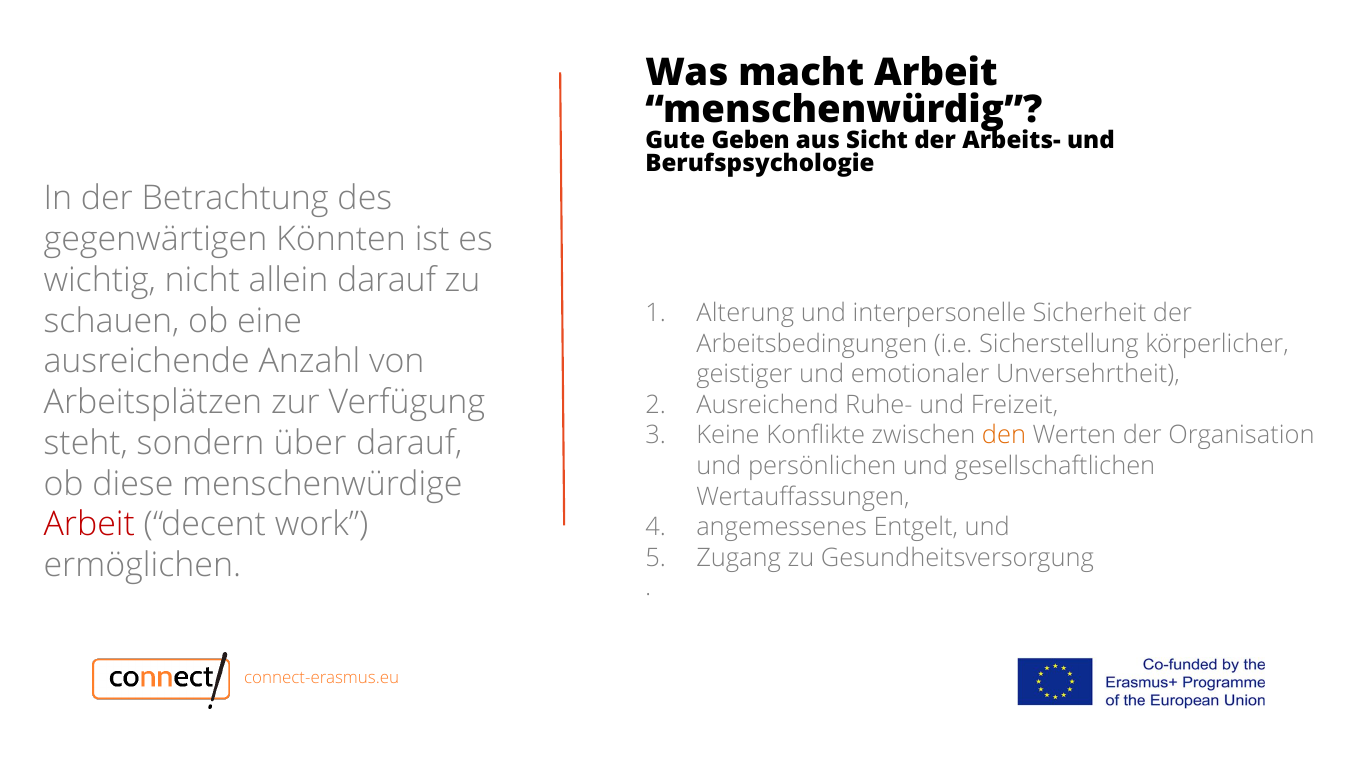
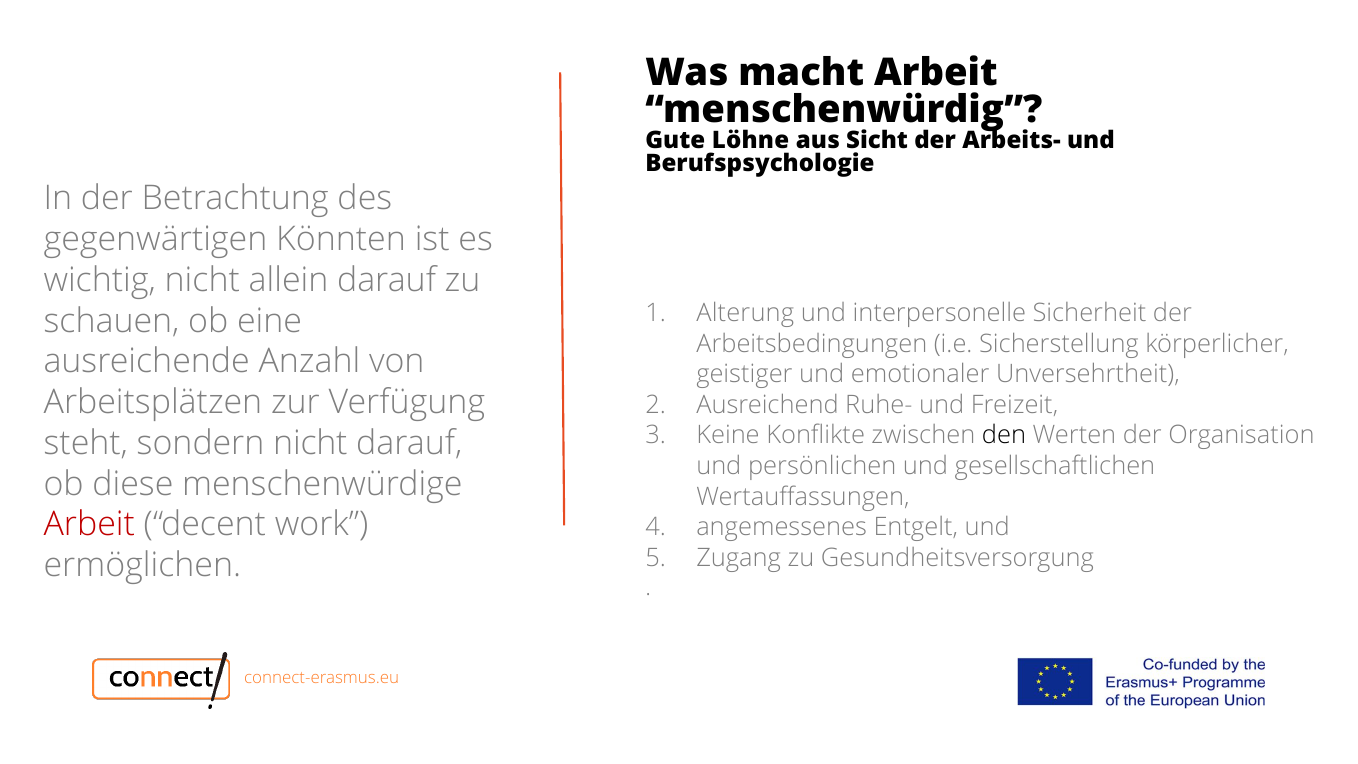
Geben: Geben -> Löhne (750, 141)
den colour: orange -> black (1004, 435)
sondern über: über -> nicht (310, 443)
